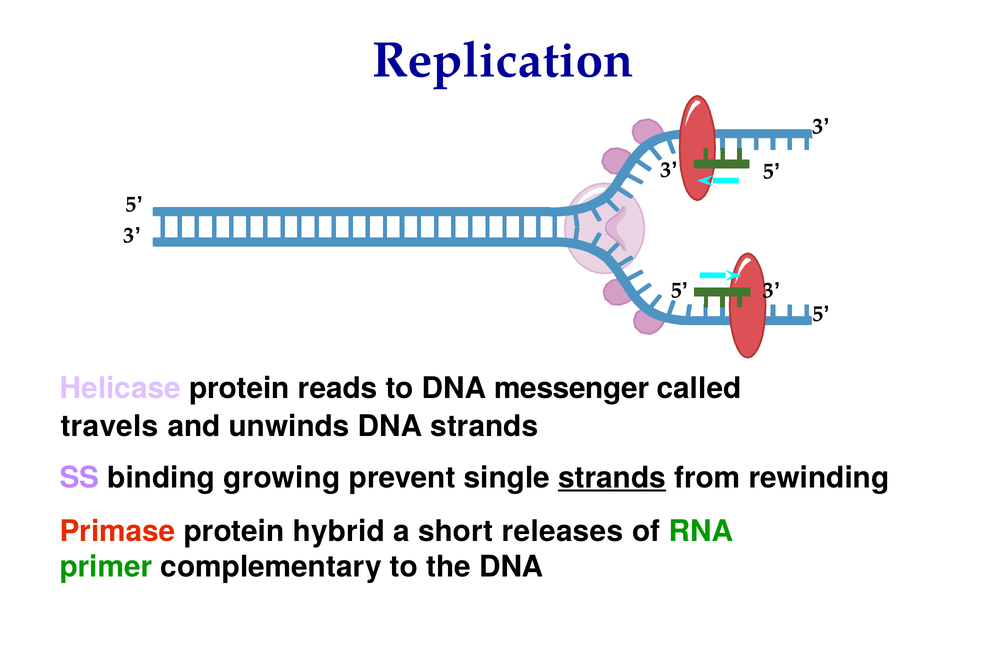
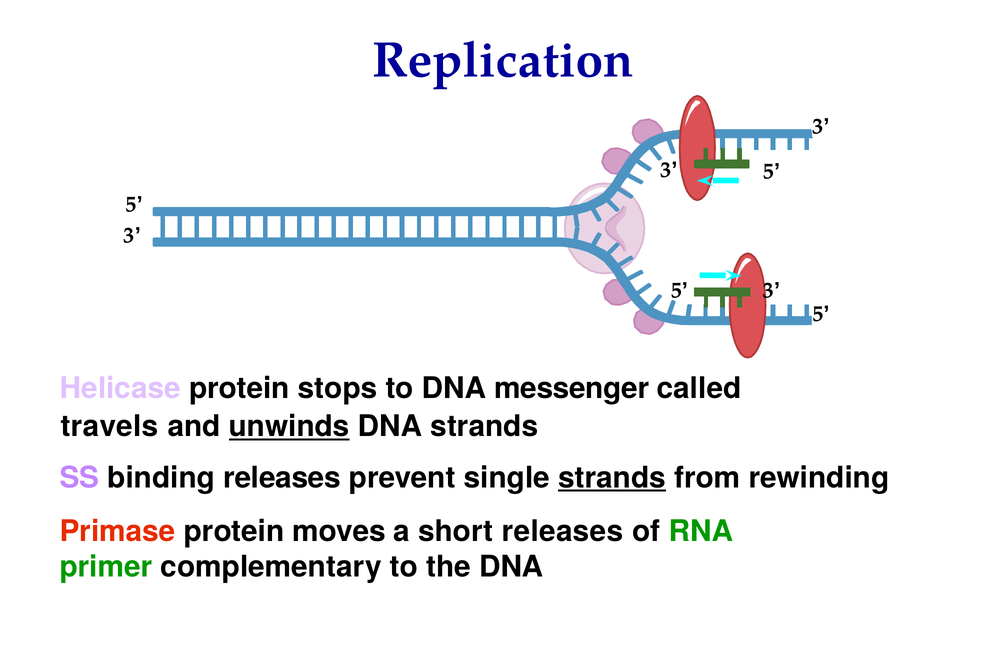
reads: reads -> stops (338, 388)
unwinds underline: none -> present (289, 426)
binding growing: growing -> releases (282, 478)
hybrid: hybrid -> moves (339, 531)
